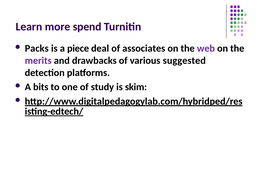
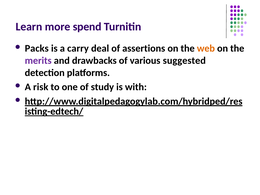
piece: piece -> carry (78, 48)
associates: associates -> assertions (144, 48)
web colour: purple -> orange (206, 48)
bits: bits -> risk (41, 87)
skim: skim -> with (136, 87)
